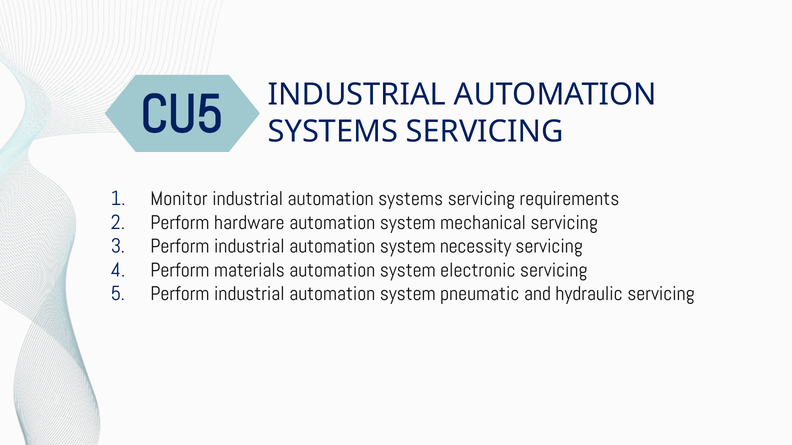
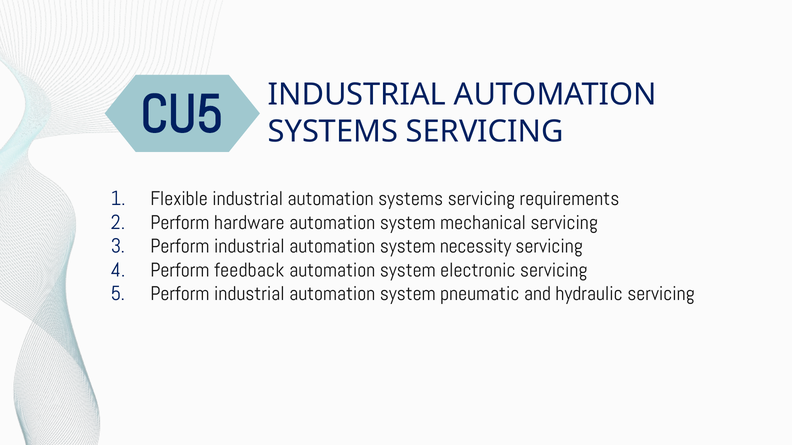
Monitor: Monitor -> Flexible (179, 199)
materials: materials -> feedback (249, 270)
